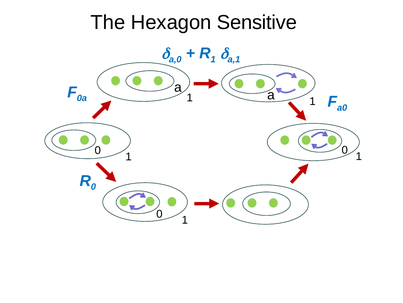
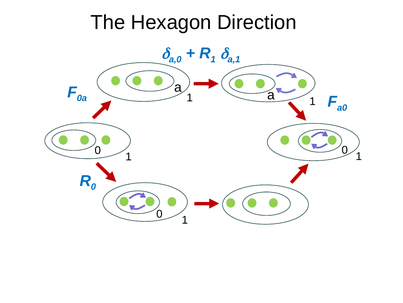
Sensitive: Sensitive -> Direction (257, 22)
